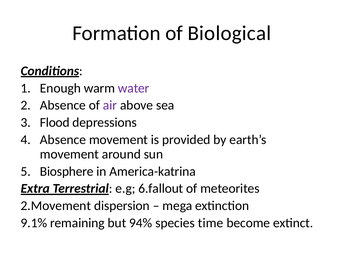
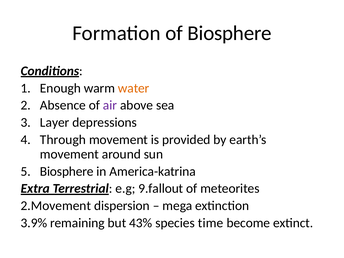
of Biological: Biological -> Biosphere (230, 33)
water colour: purple -> orange (134, 88)
Flood: Flood -> Layer (55, 122)
Absence: Absence -> Through (63, 140)
6.fallout: 6.fallout -> 9.fallout (161, 189)
9.1%: 9.1% -> 3.9% (34, 223)
94%: 94% -> 43% (141, 223)
